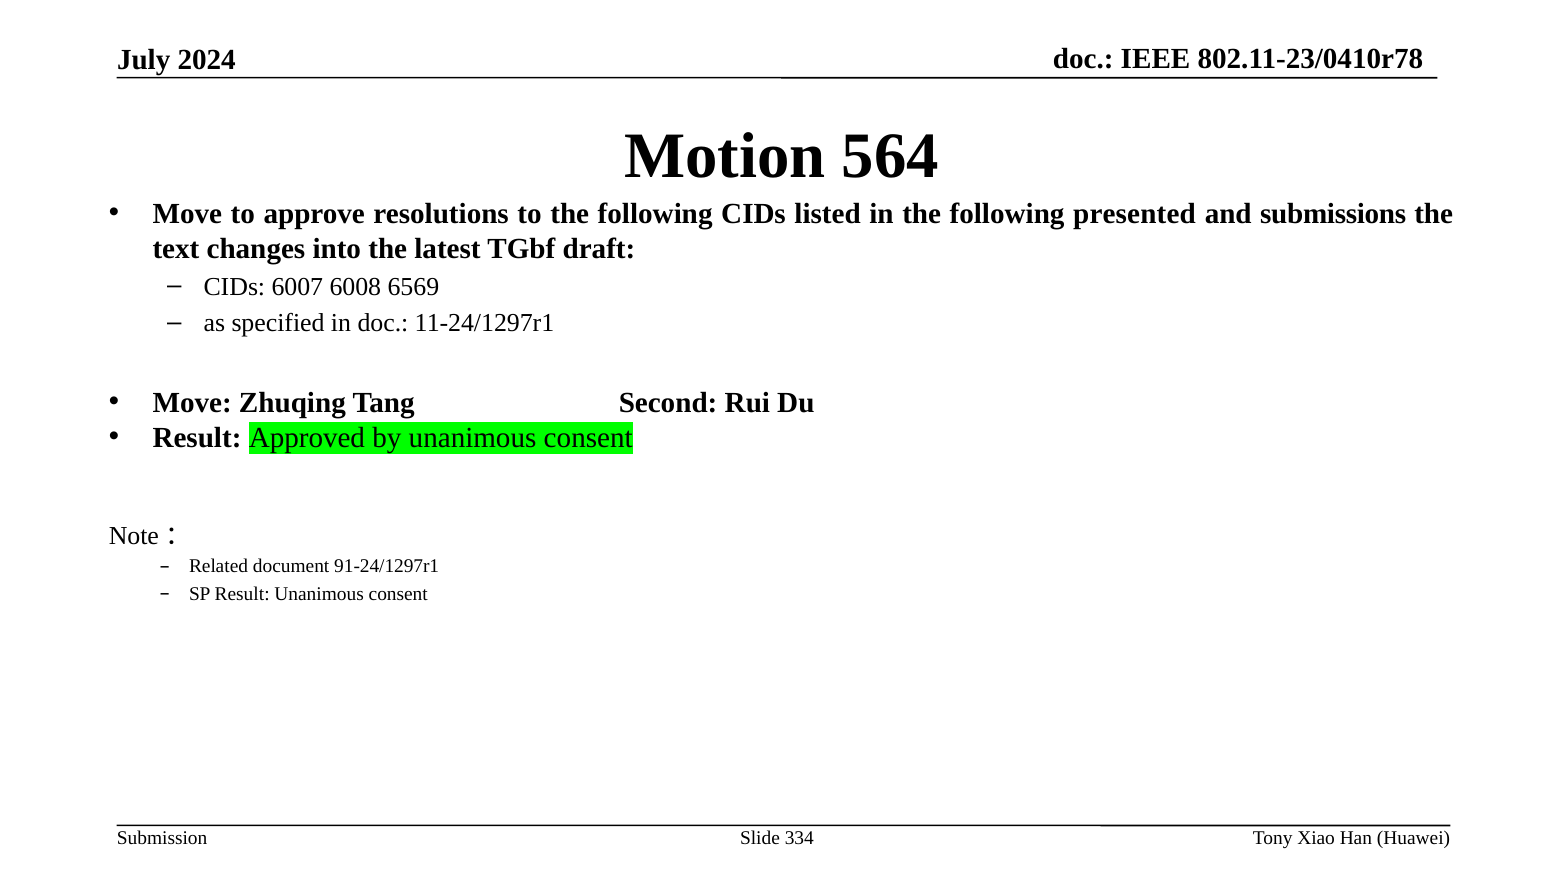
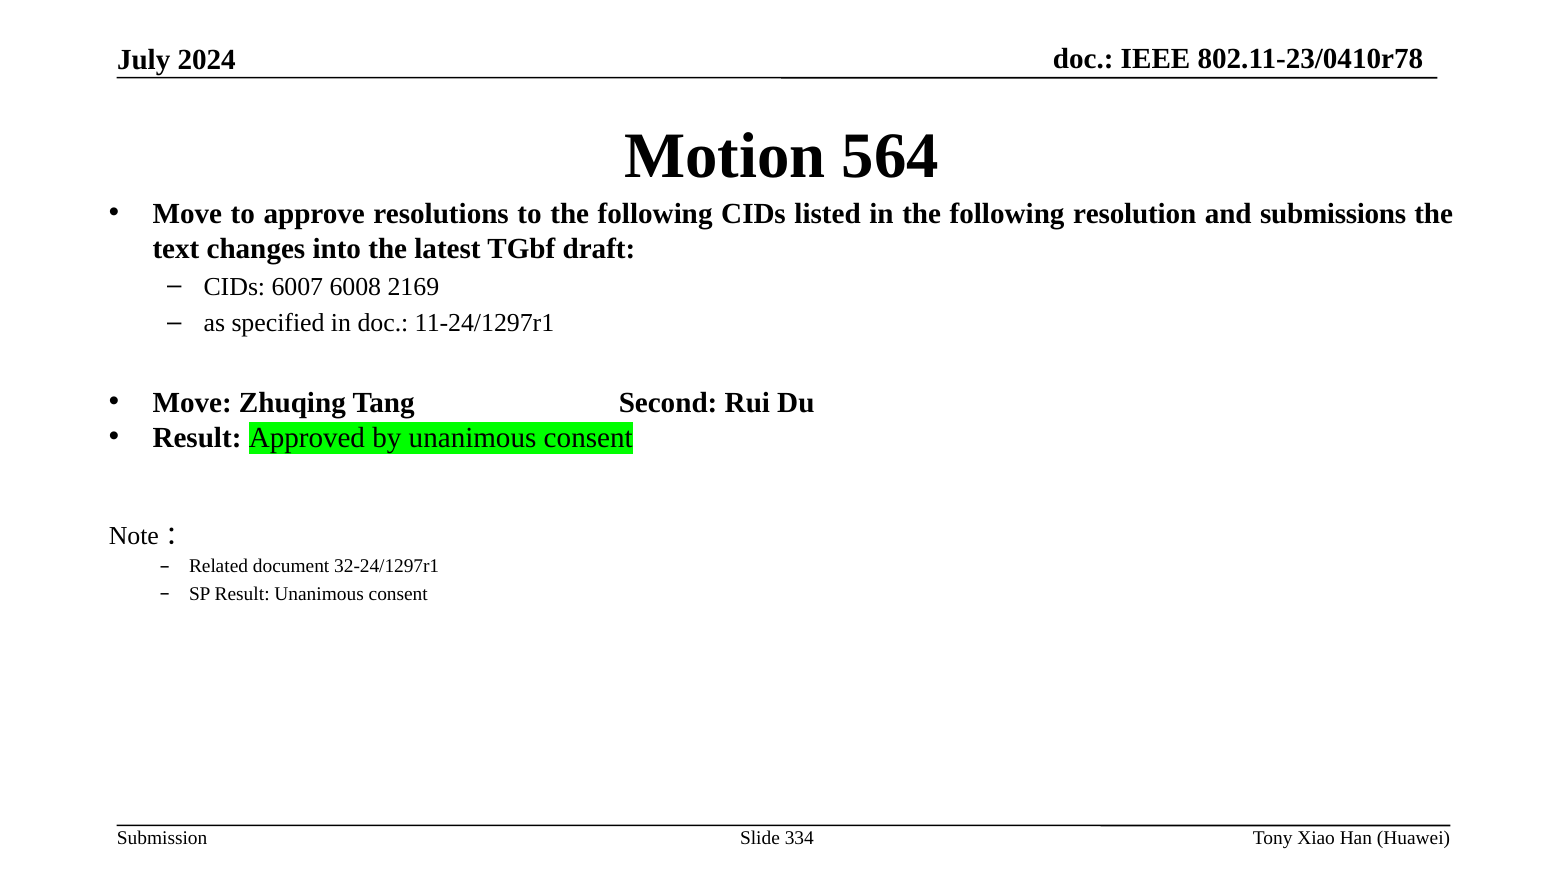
presented: presented -> resolution (1135, 214)
6569: 6569 -> 2169 (413, 287)
91-24/1297r1: 91-24/1297r1 -> 32-24/1297r1 (387, 566)
